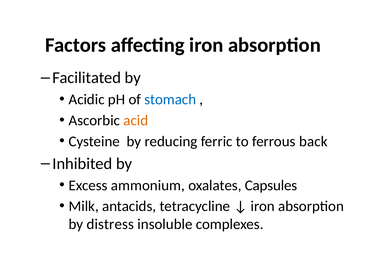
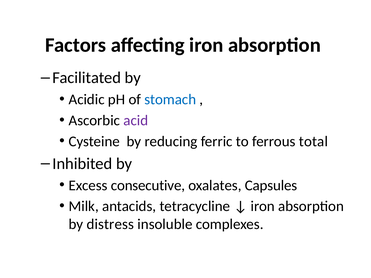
acid colour: orange -> purple (136, 121)
back: back -> total (313, 141)
ammonium: ammonium -> consecutive (148, 186)
